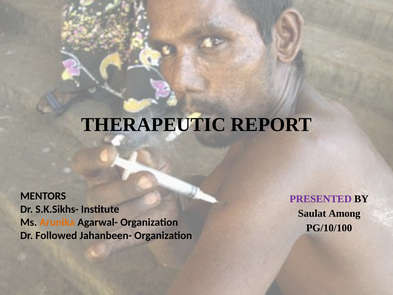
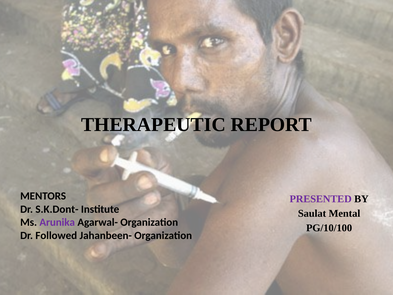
S.K.Sikhs-: S.K.Sikhs- -> S.K.Dont- (57, 209)
Among: Among -> Mental (344, 213)
Arunika colour: orange -> purple (57, 222)
